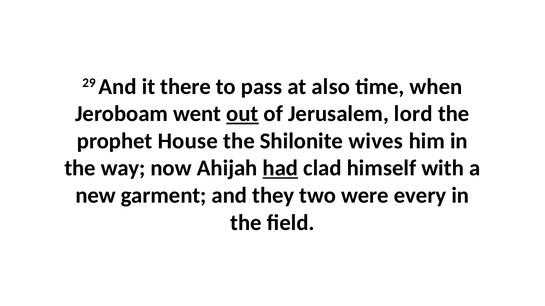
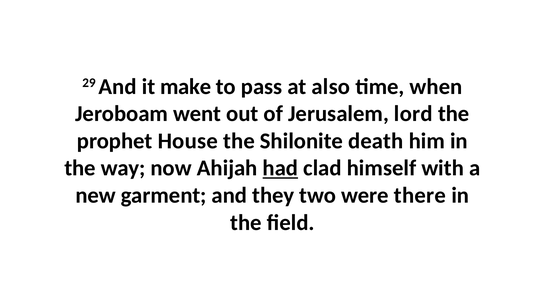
there: there -> make (186, 87)
out underline: present -> none (242, 114)
wives: wives -> death (376, 141)
every: every -> there (420, 196)
